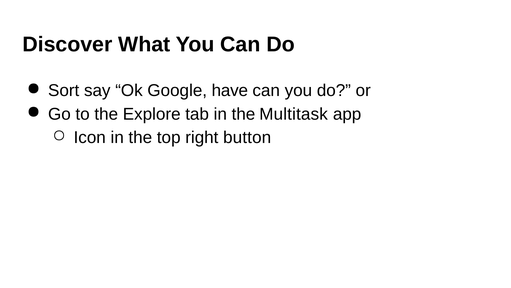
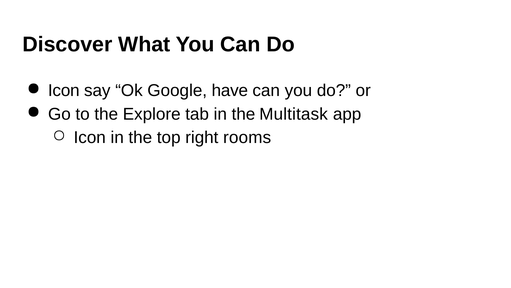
Sort: Sort -> Icon (64, 90)
button: button -> rooms (247, 137)
